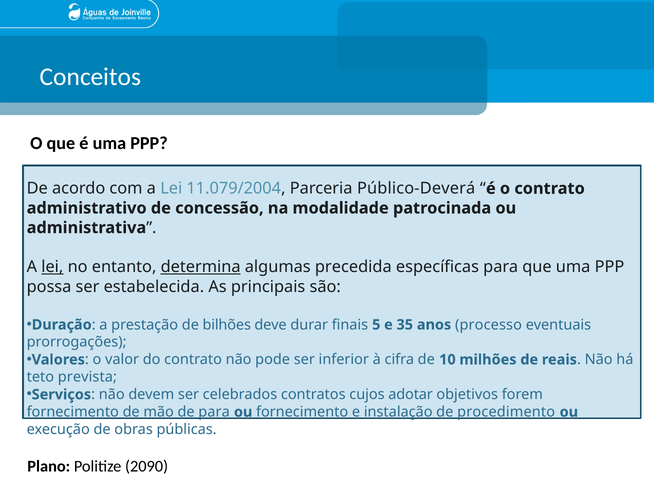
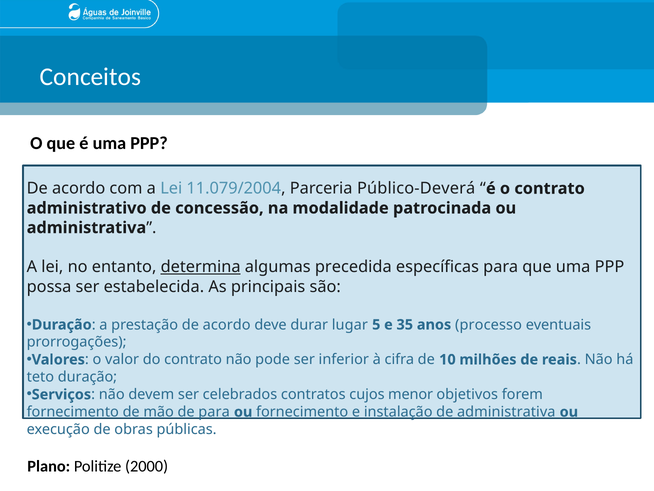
lei underline: present -> none (52, 267)
prestação de bilhões: bilhões -> acordo (227, 324)
finais: finais -> lugar (350, 324)
teto prevista: prevista -> duração (87, 377)
adotar: adotar -> menor (411, 394)
de procedimento: procedimento -> administrativa (506, 412)
2090: 2090 -> 2000 (147, 466)
